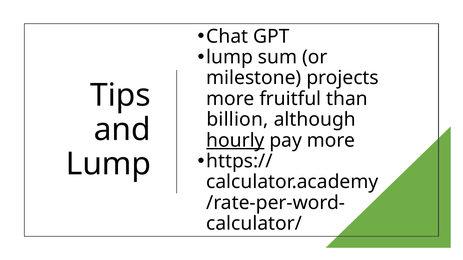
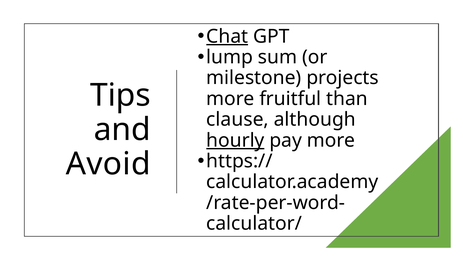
Chat underline: none -> present (227, 36)
billion: billion -> clause (238, 120)
Lump: Lump -> Avoid (108, 164)
